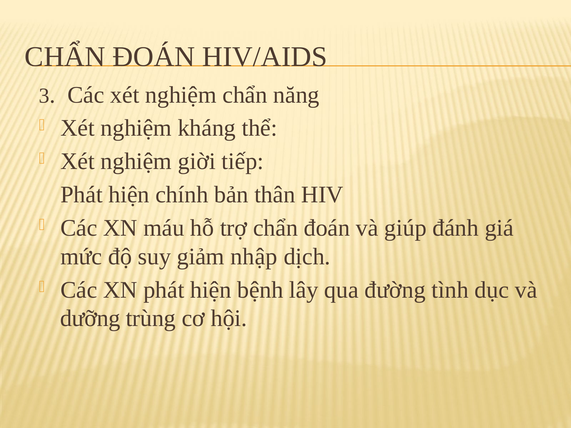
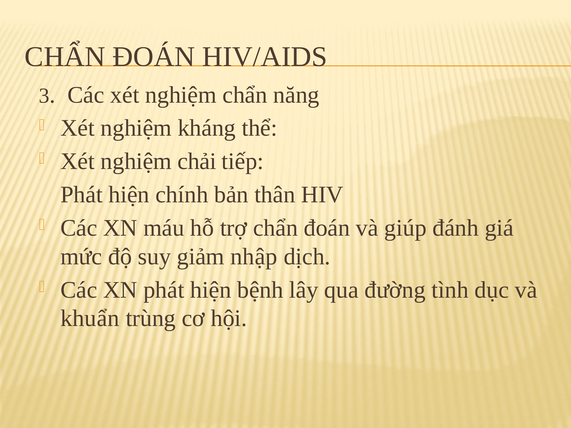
giời: giời -> chải (197, 162)
dưỡng: dưỡng -> khuẩn (90, 319)
